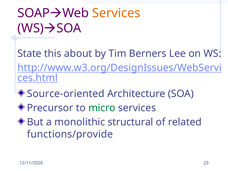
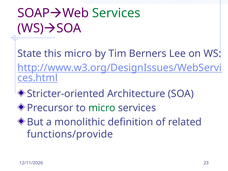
Services colour: orange -> green (116, 13)
this about: about -> micro (78, 54)
Source-oriented: Source-oriented -> Stricter-oriented (66, 94)
structural: structural -> definition (130, 122)
